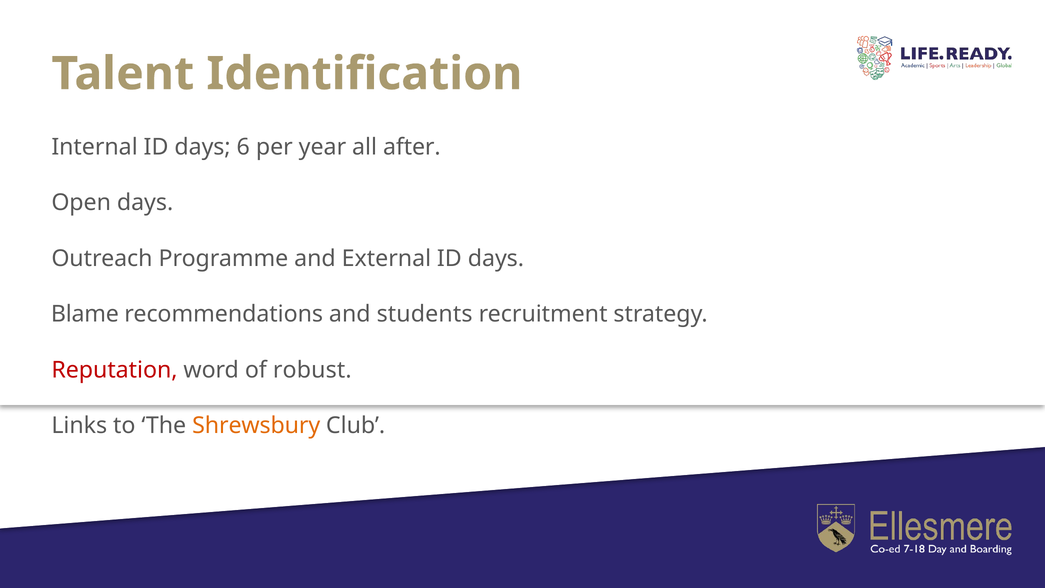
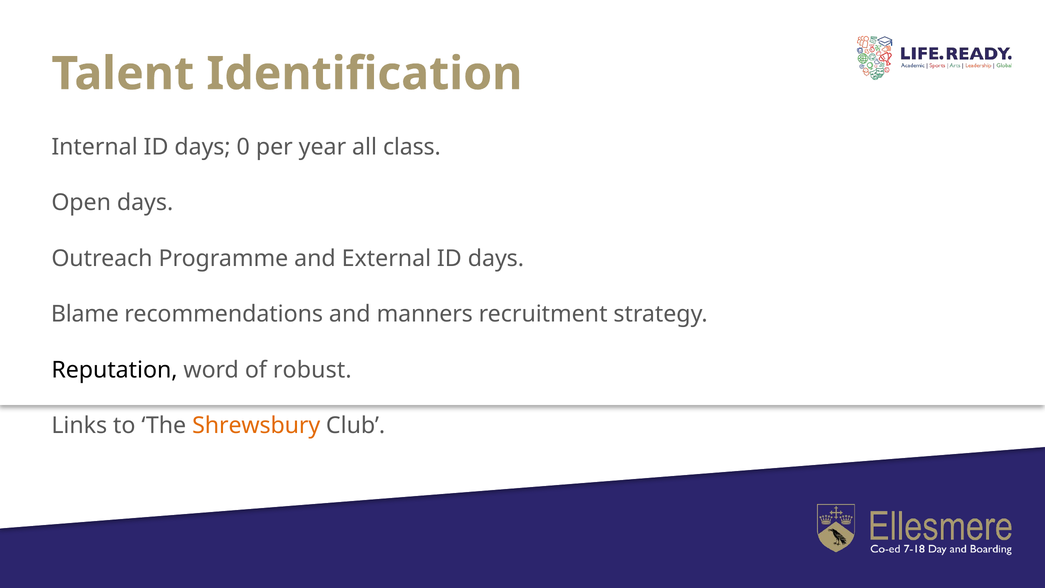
6: 6 -> 0 (243, 147)
after: after -> class (412, 147)
students: students -> manners (425, 314)
Reputation colour: red -> black (114, 370)
